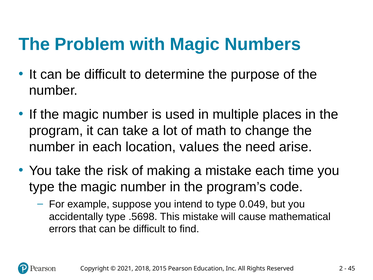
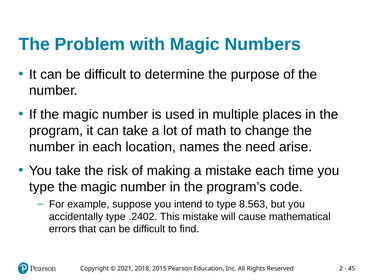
values: values -> names (199, 147)
0.049: 0.049 -> 8.563 (254, 204)
.5698: .5698 -> .2402 (143, 216)
